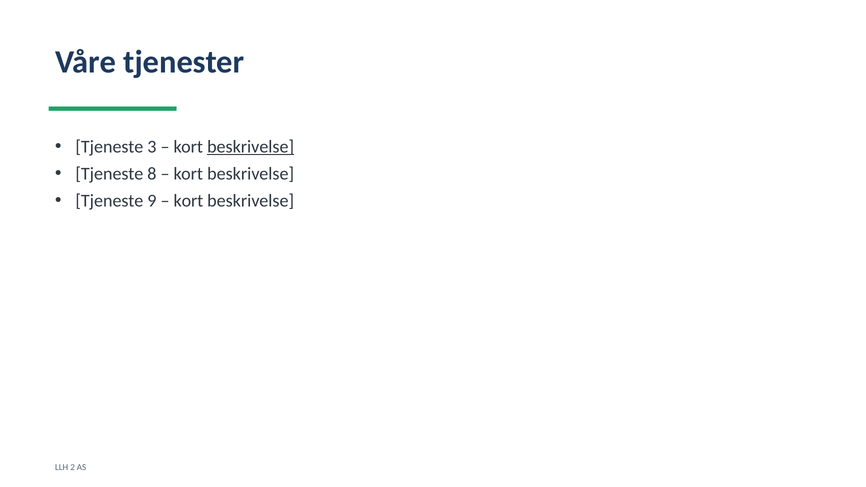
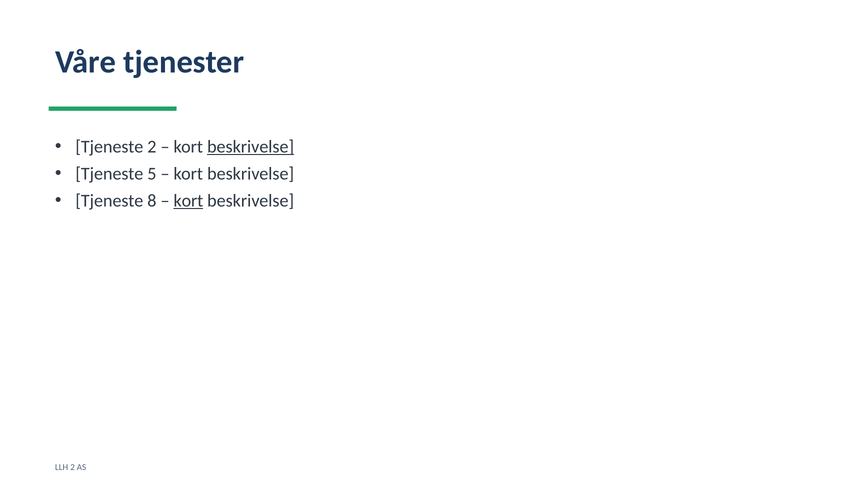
Tjeneste 3: 3 -> 2 (152, 147)
8: 8 -> 5 (152, 174)
9: 9 -> 8 (152, 201)
kort underline: none -> present (188, 201)
